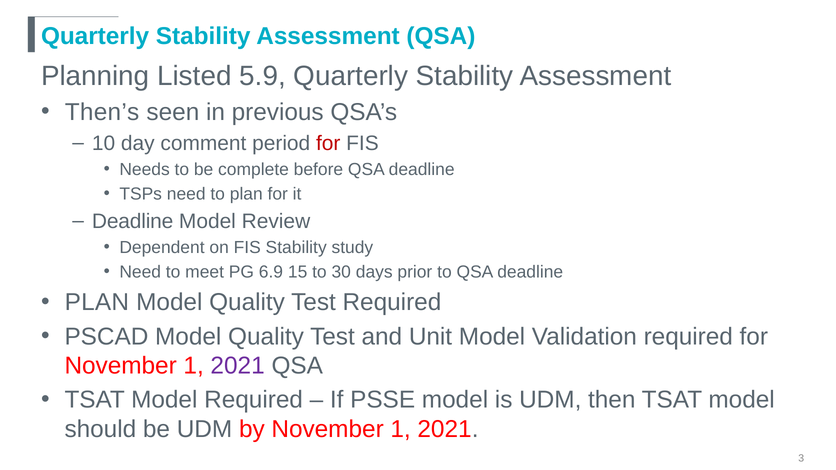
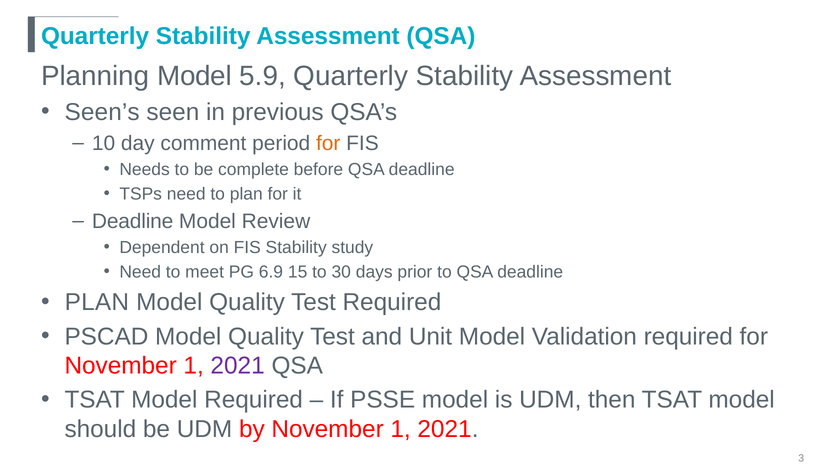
Planning Listed: Listed -> Model (195, 76)
Then’s: Then’s -> Seen’s (102, 112)
for colour: red -> orange (328, 143)
